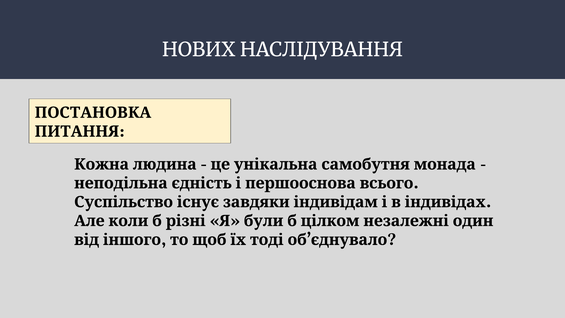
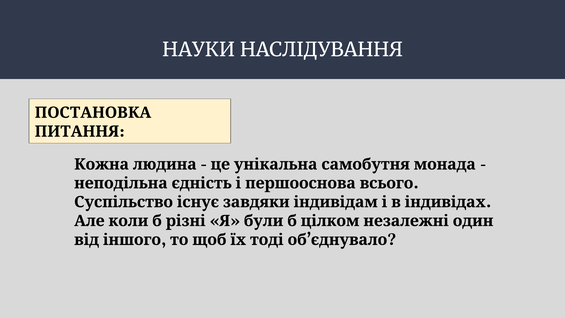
НОВИХ: НОВИХ -> НАУКИ (199, 50)
